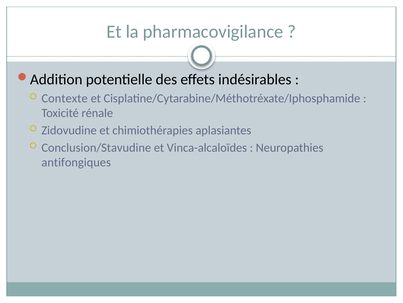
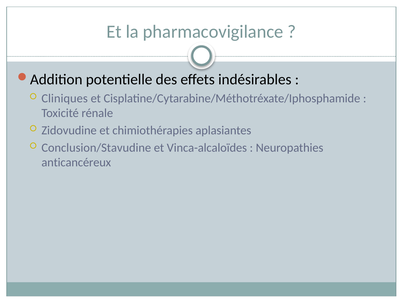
Contexte: Contexte -> Cliniques (65, 98)
antifongiques: antifongiques -> anticancéreux (76, 162)
